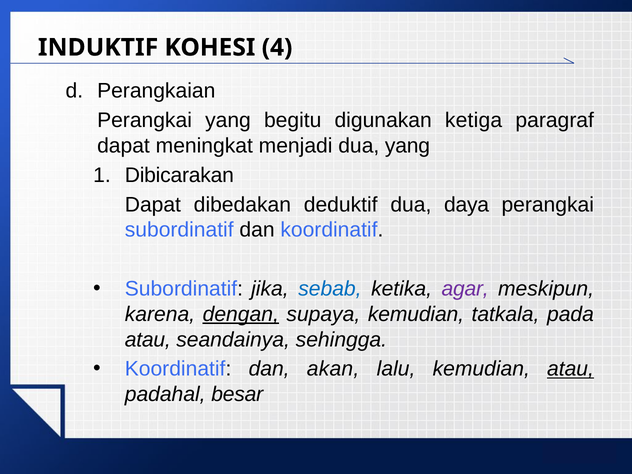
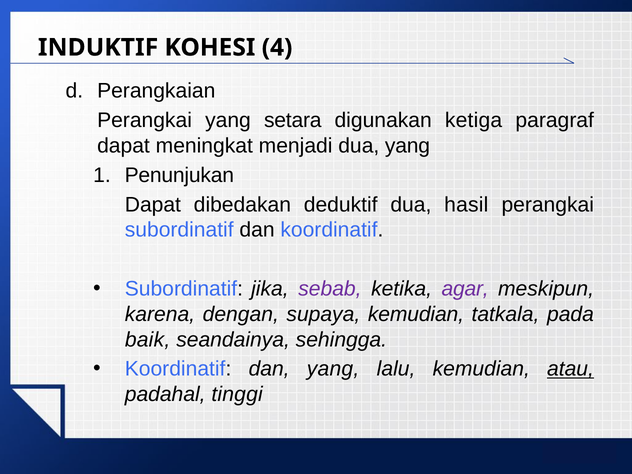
begitu: begitu -> setara (293, 120)
Dibicarakan: Dibicarakan -> Penunjukan (179, 175)
daya: daya -> hasil (466, 205)
sebab colour: blue -> purple (330, 289)
dengan underline: present -> none (241, 314)
atau: atau -> baik (148, 340)
dan akan: akan -> yang (333, 369)
besar: besar -> tinggi (237, 394)
